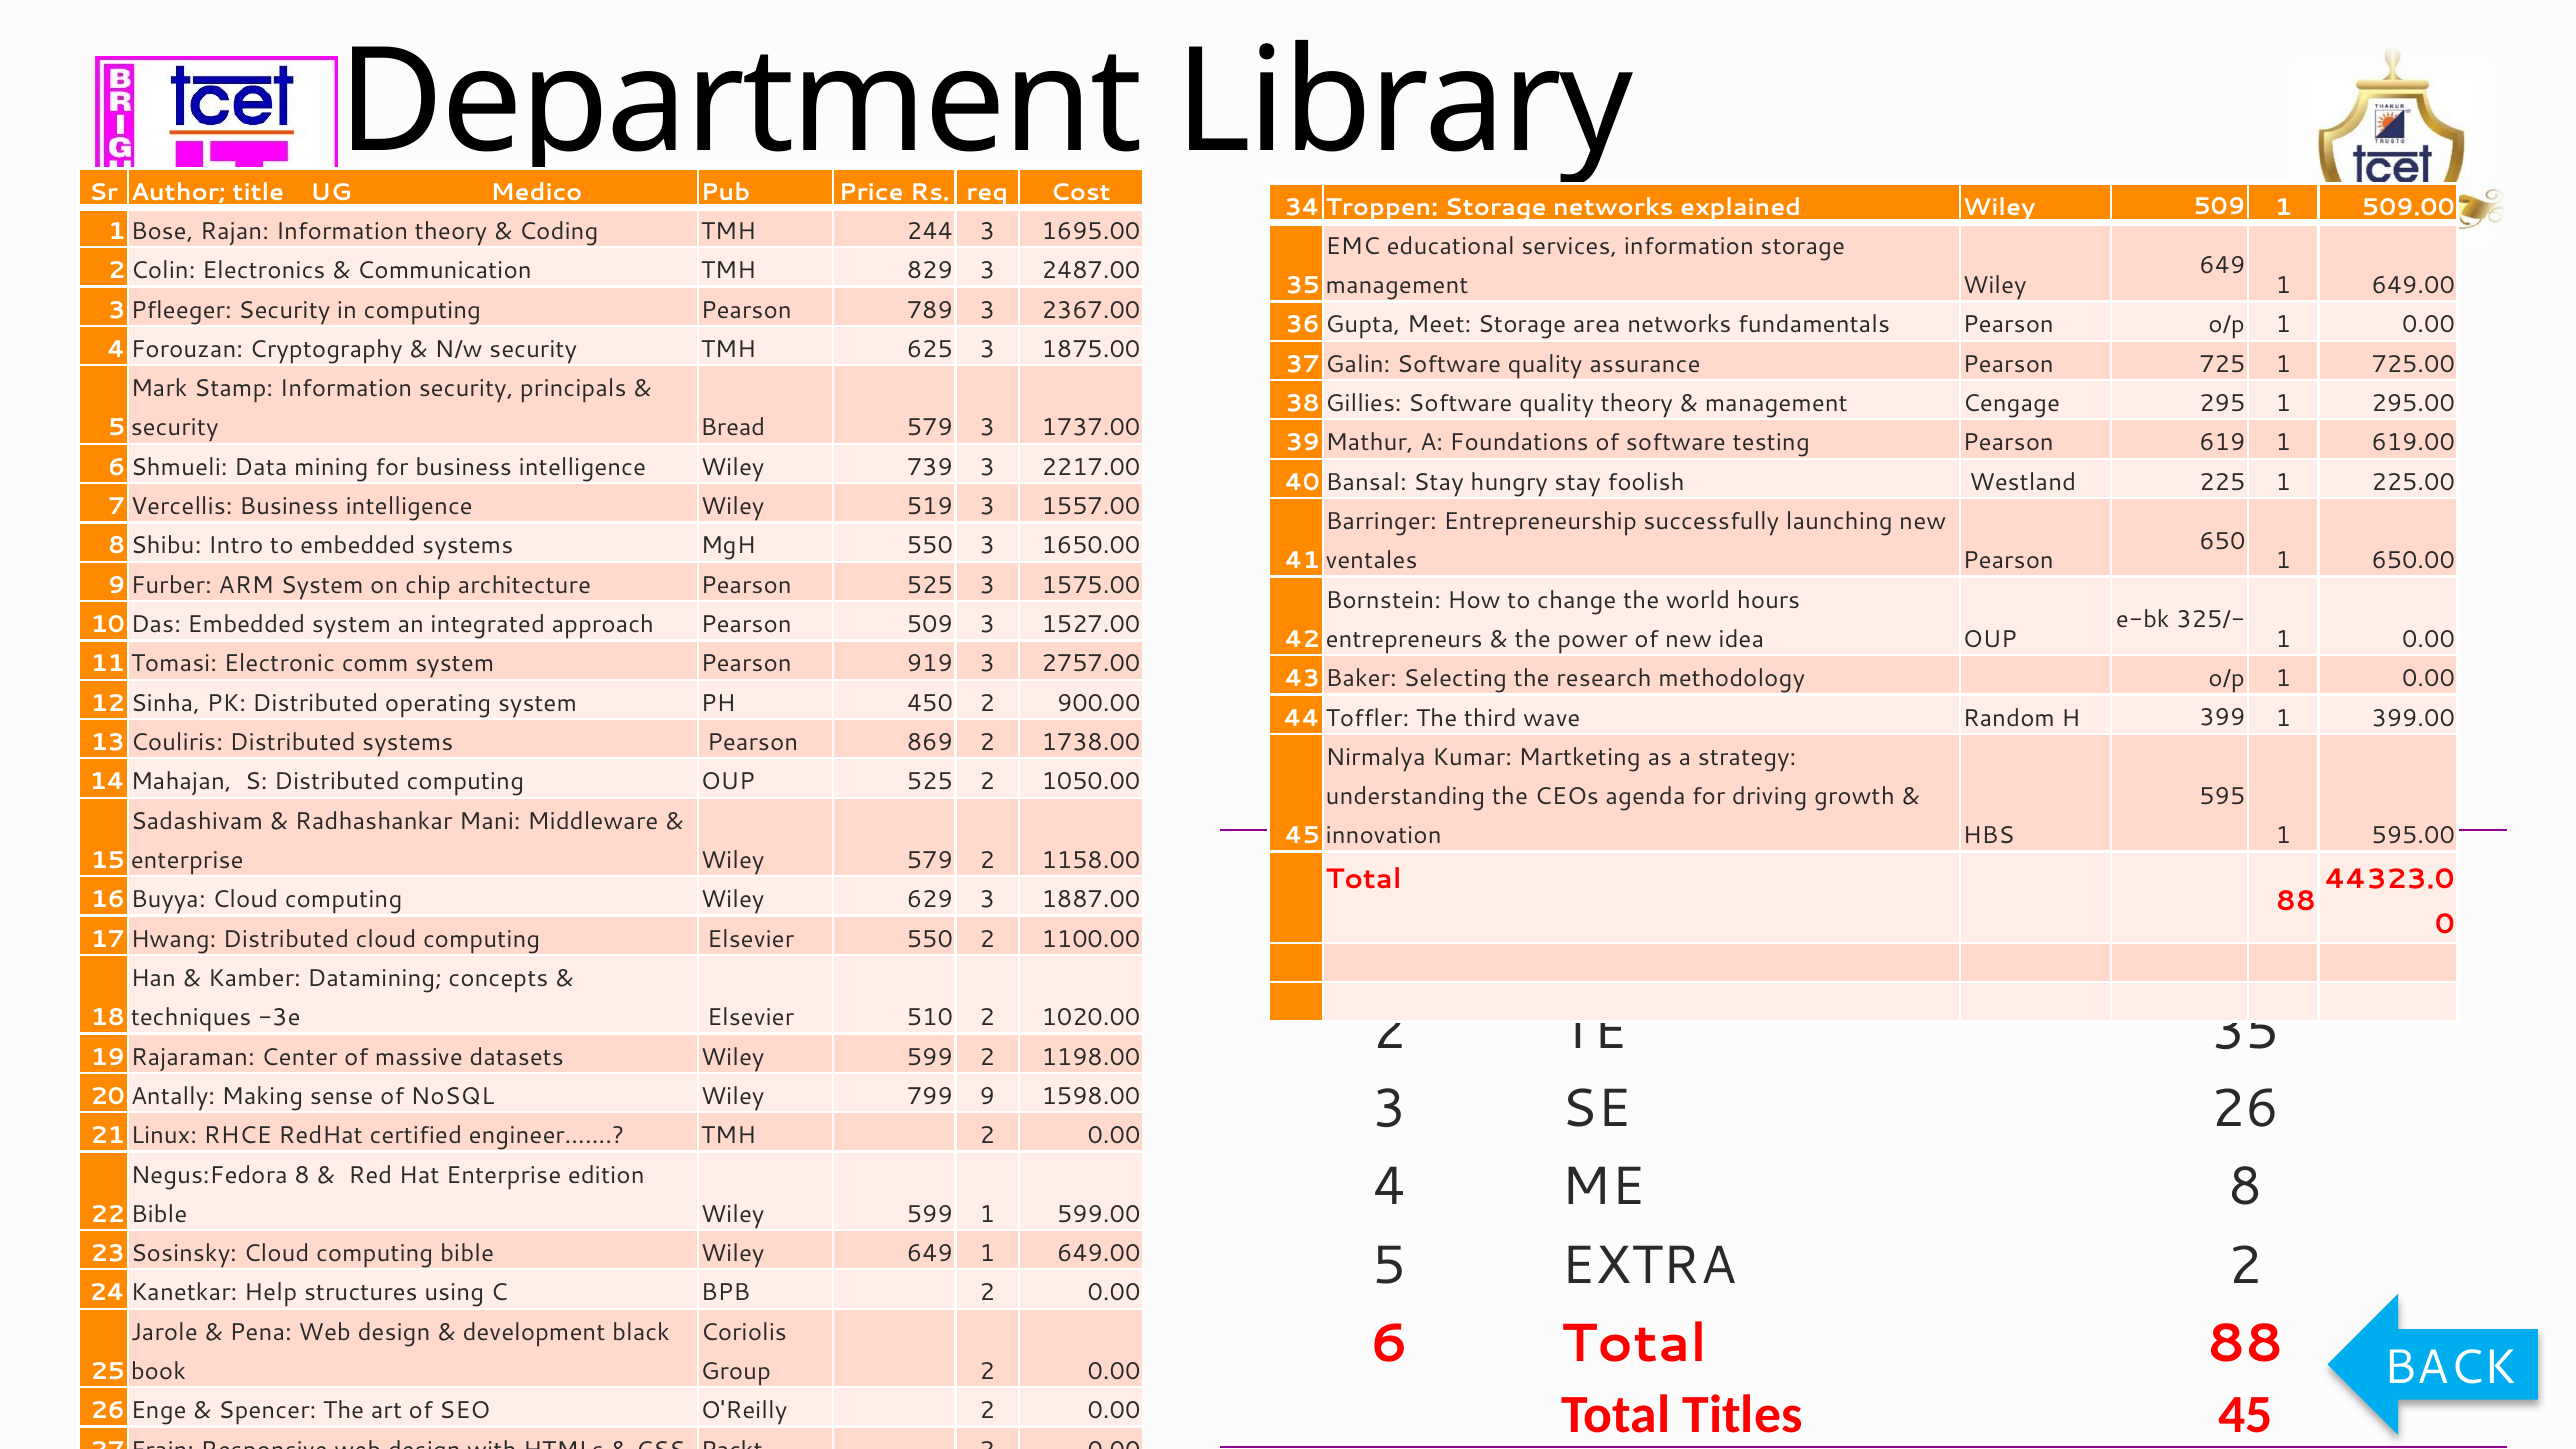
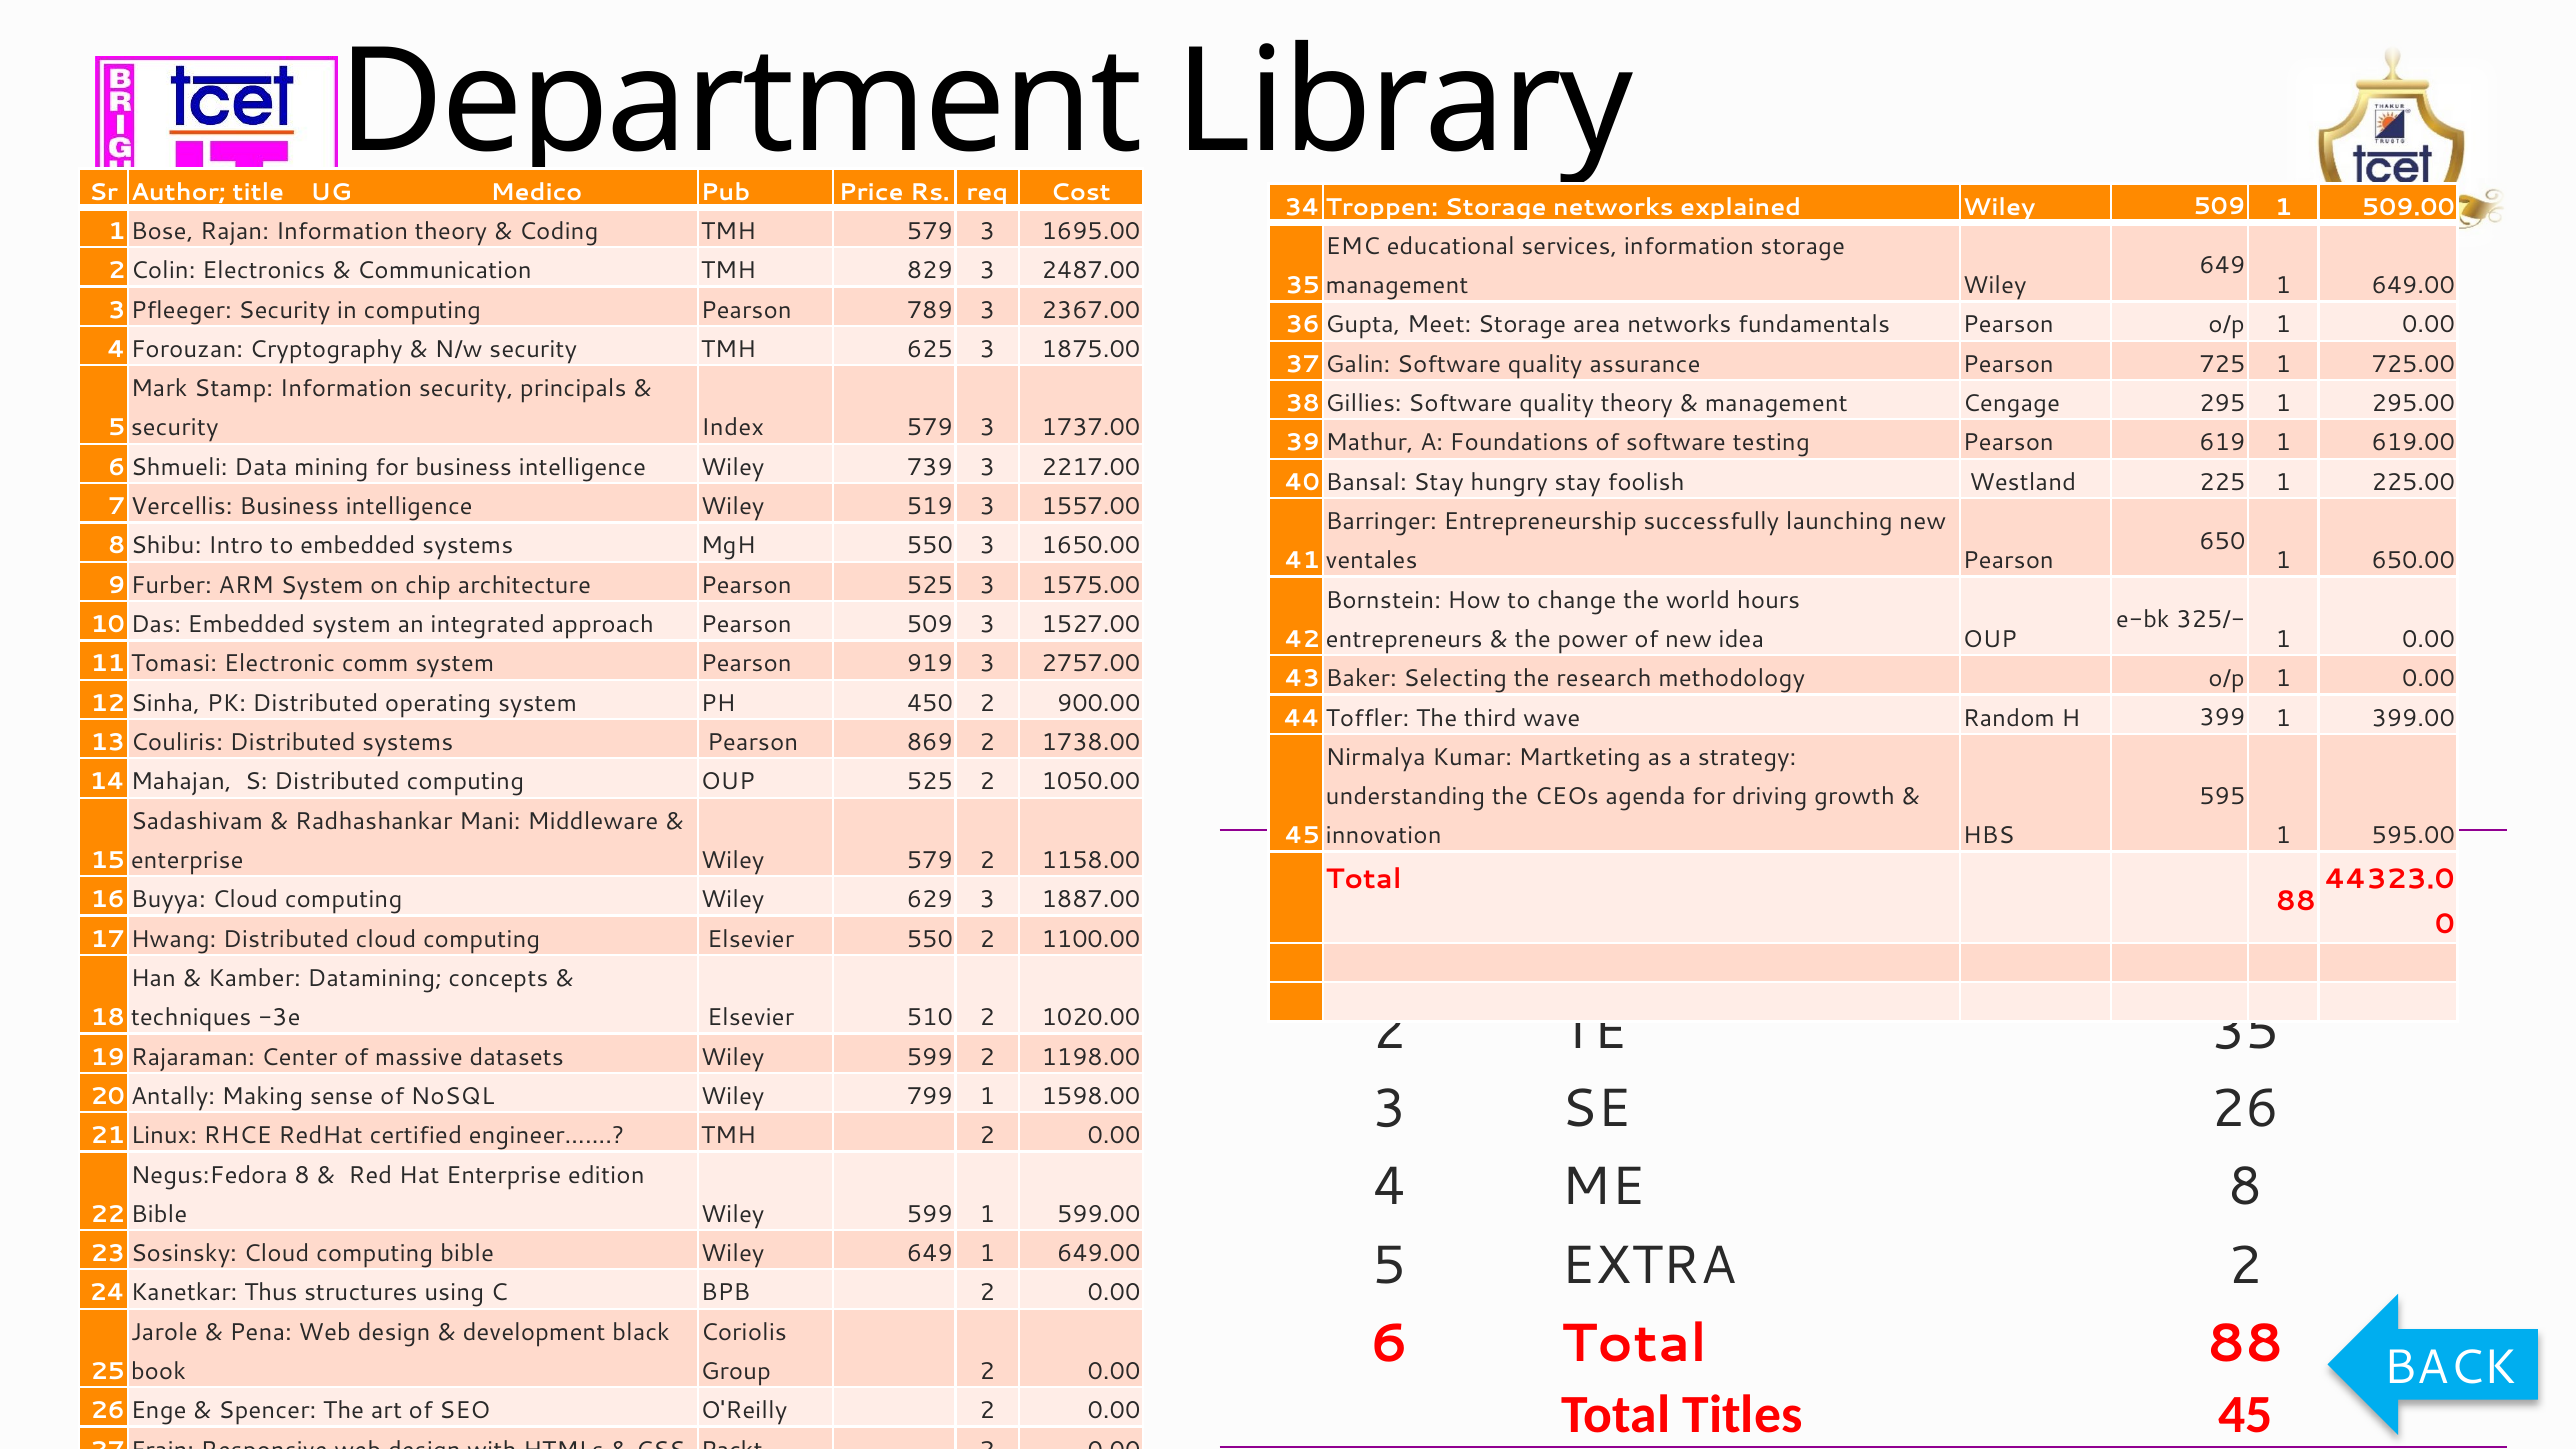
244: 244 -> 579 (930, 231)
Bread: Bread -> Index (733, 428)
799 9: 9 -> 1 (987, 1096)
Help: Help -> Thus (271, 1293)
